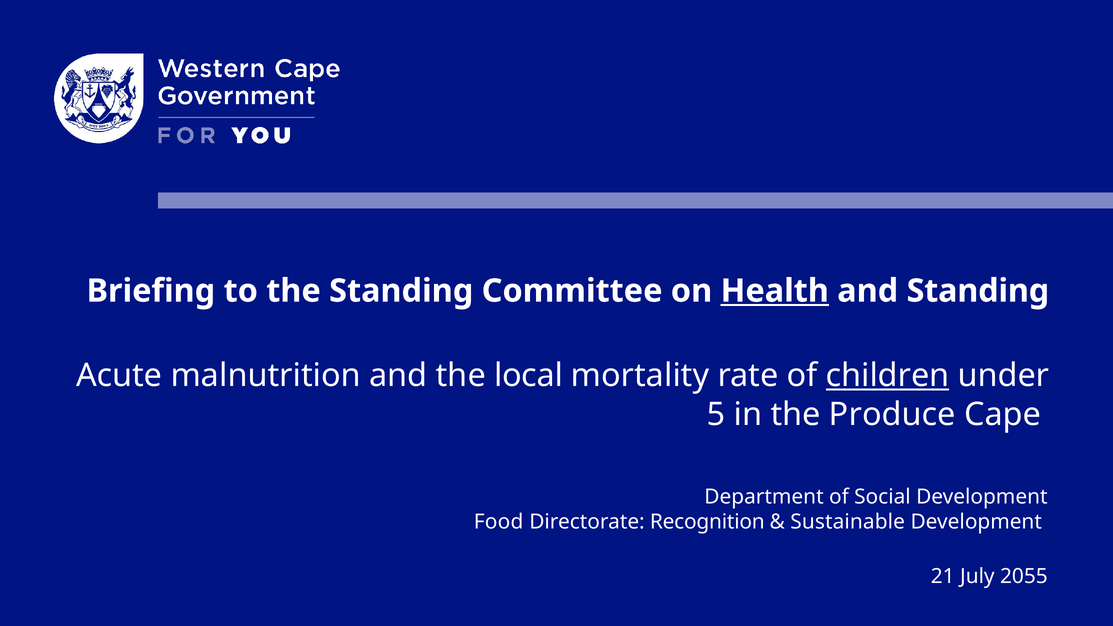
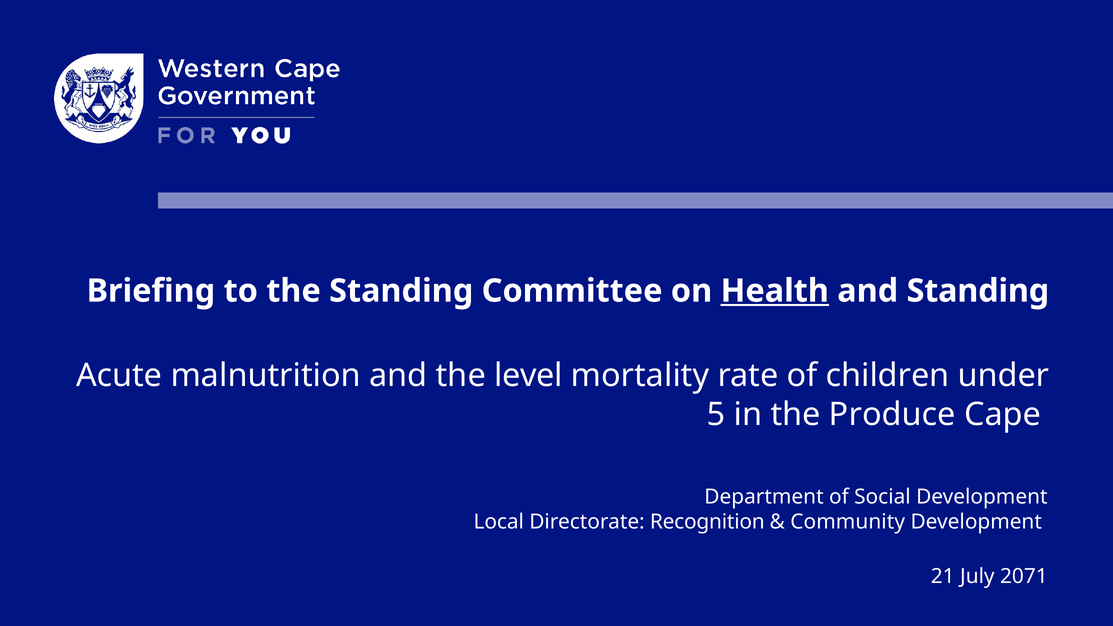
local: local -> level (529, 376)
children underline: present -> none (888, 376)
Food: Food -> Local (499, 522)
Sustainable: Sustainable -> Community (848, 522)
2055: 2055 -> 2071 (1024, 577)
